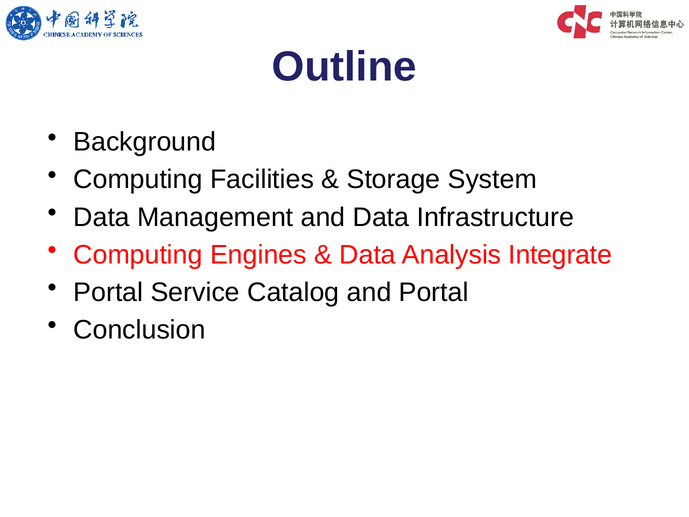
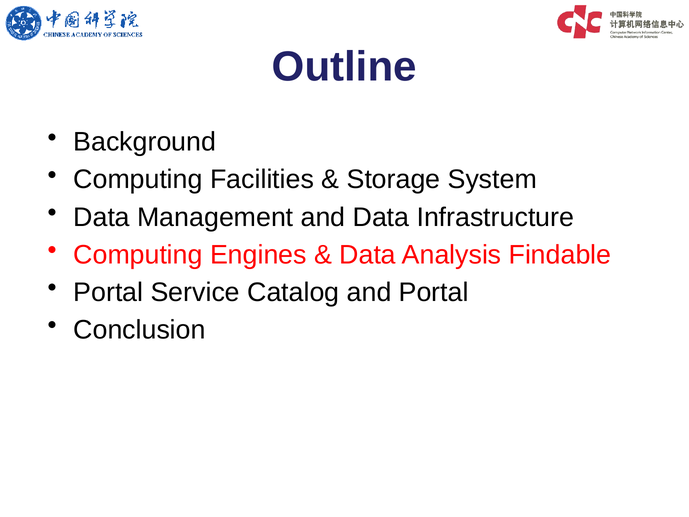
Integrate: Integrate -> Findable (560, 255)
